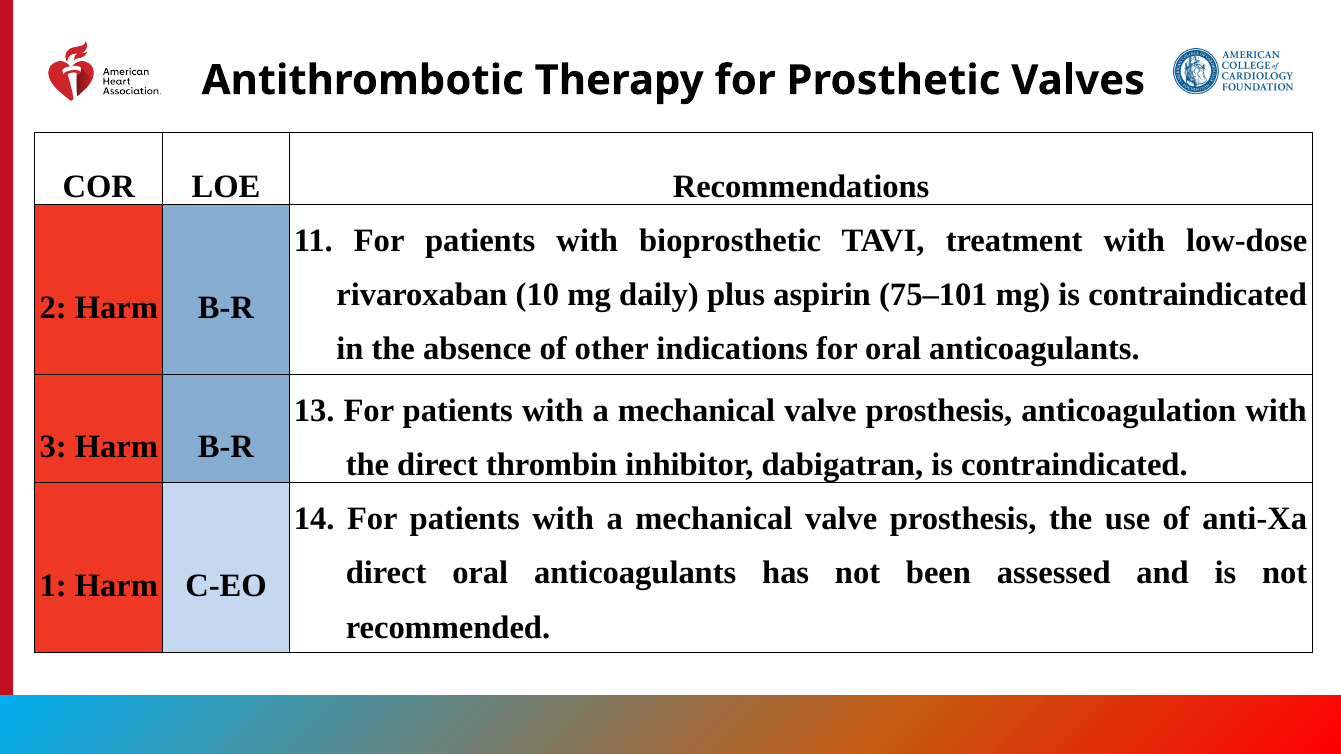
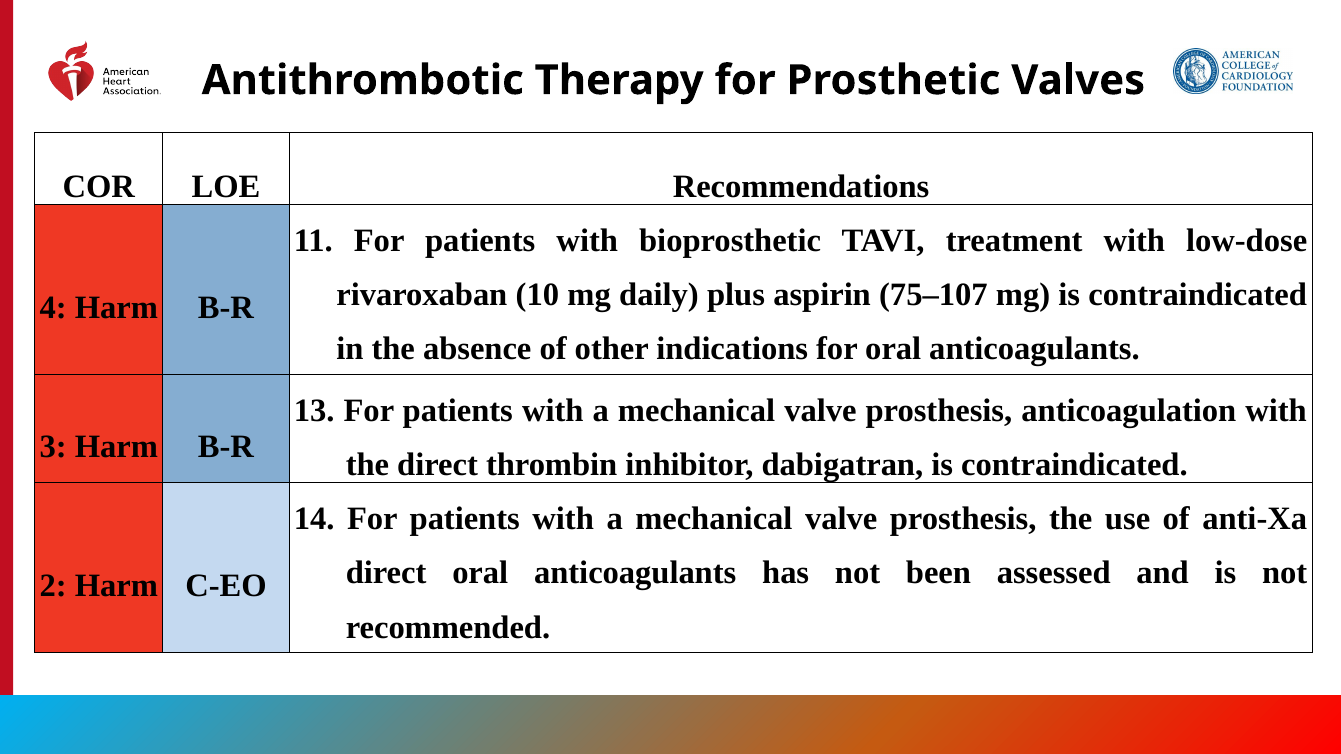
75–101: 75–101 -> 75–107 (933, 295)
2: 2 -> 4 (53, 308)
1: 1 -> 2 (53, 586)
